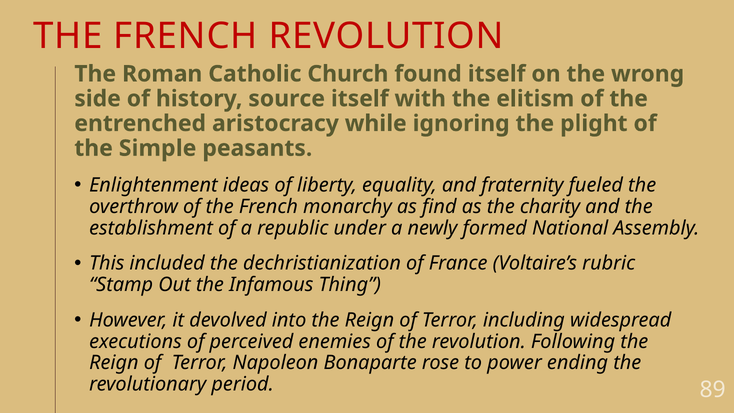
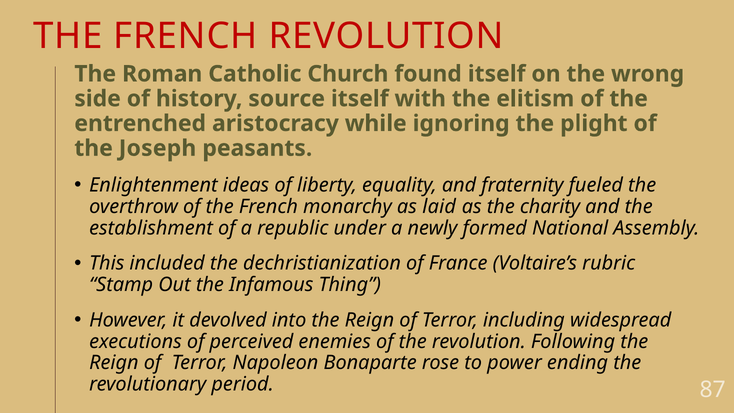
Simple: Simple -> Joseph (158, 148)
find: find -> laid (439, 207)
89: 89 -> 87 (713, 390)
